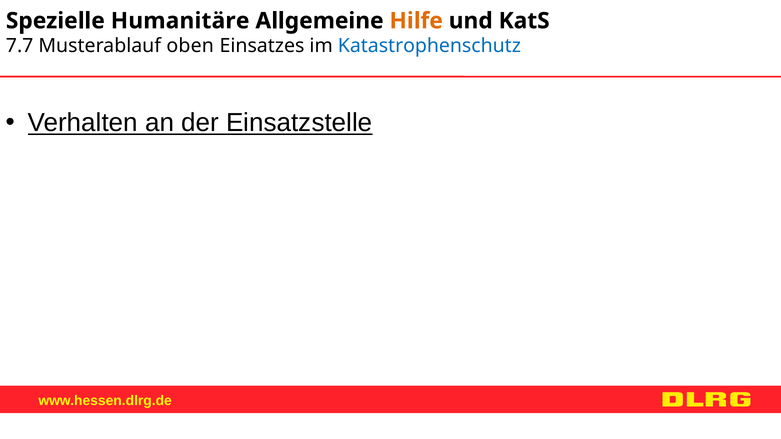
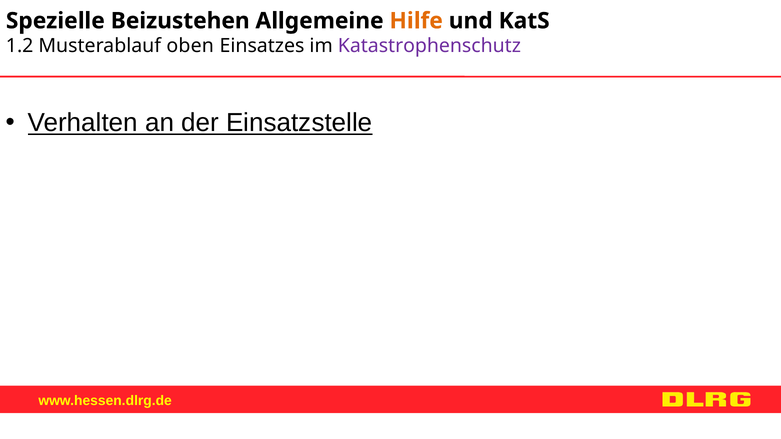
Humanitäre: Humanitäre -> Beizustehen (180, 21)
7.7: 7.7 -> 1.2 (20, 46)
Katastrophenschutz colour: blue -> purple (429, 46)
